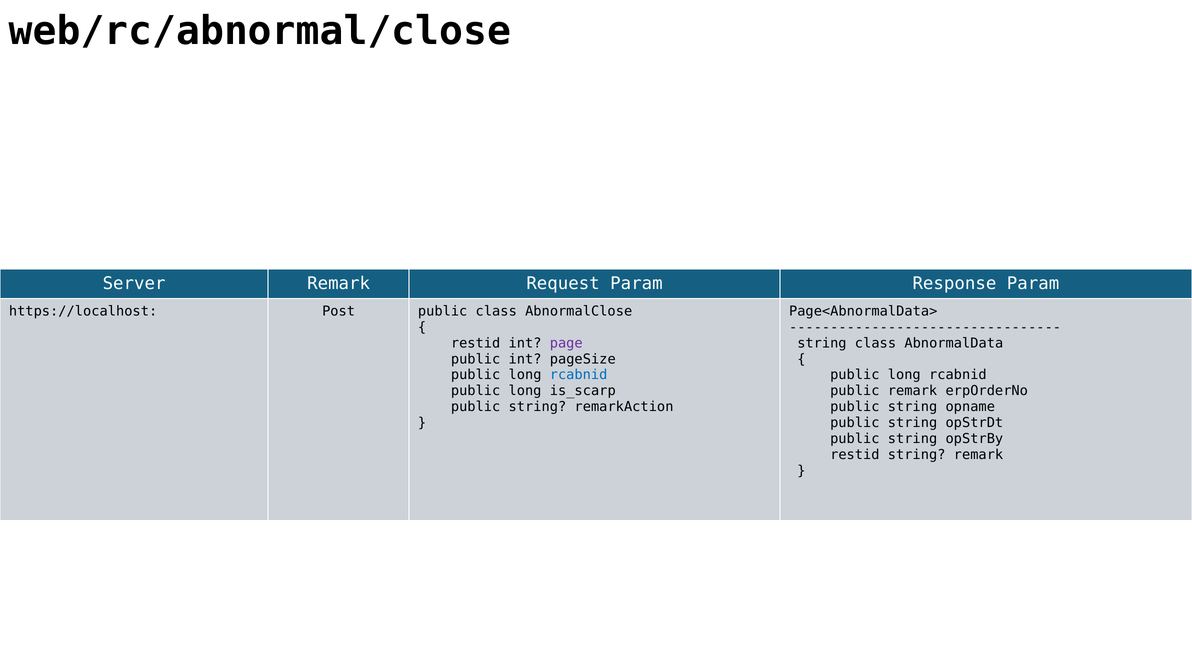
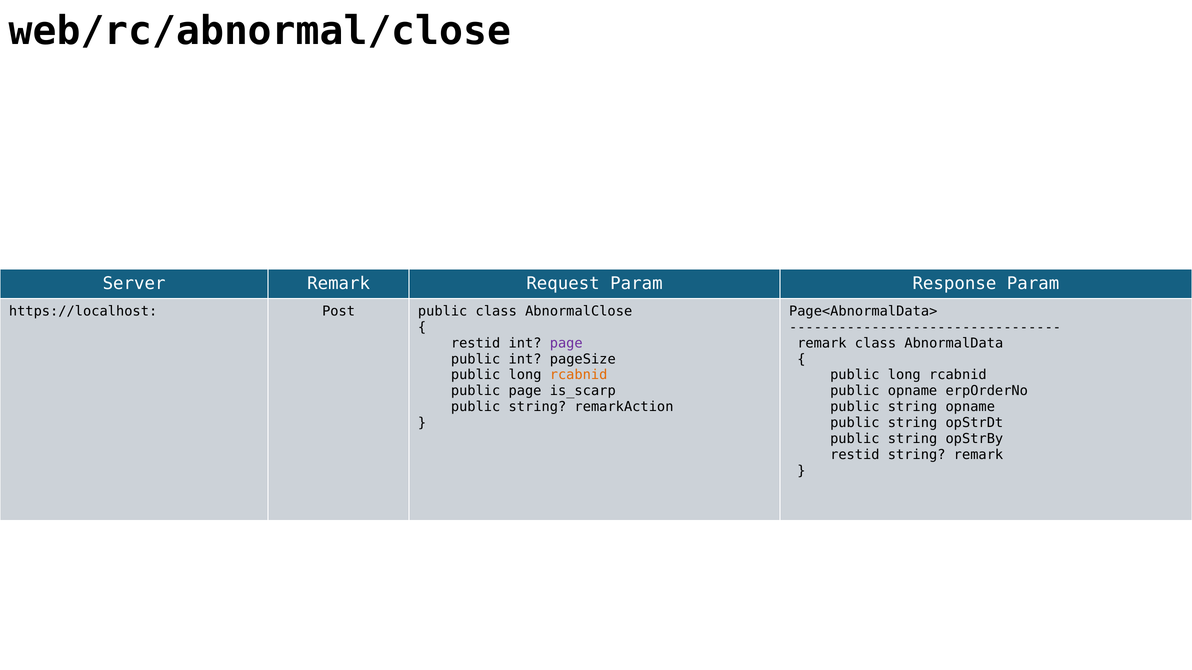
string: string -> remark (822, 343)
rcabnid colour: blue -> orange (579, 375)
long: long -> page (525, 391)
public remark: remark -> opname (912, 391)
